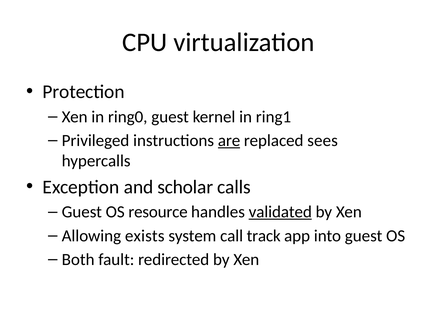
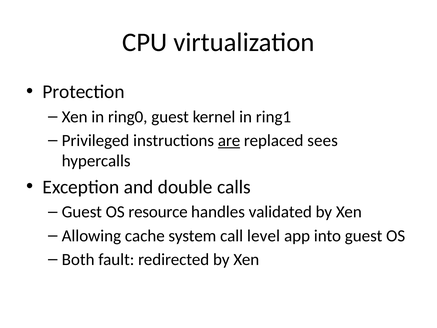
scholar: scholar -> double (185, 187)
validated underline: present -> none (280, 212)
exists: exists -> cache (145, 236)
track: track -> level (264, 236)
